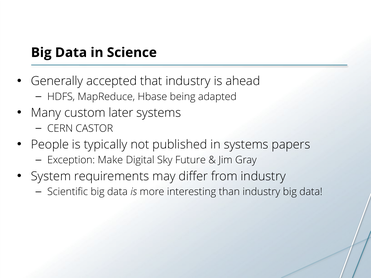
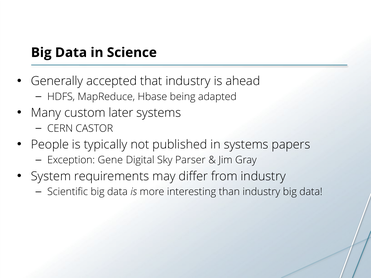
Make: Make -> Gene (110, 160)
Future: Future -> Parser (190, 160)
